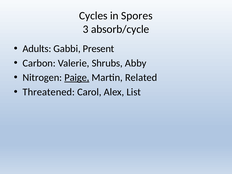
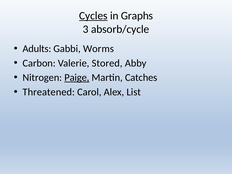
Cycles underline: none -> present (93, 16)
Spores: Spores -> Graphs (137, 16)
Present: Present -> Worms (98, 49)
Shrubs: Shrubs -> Stored (107, 63)
Related: Related -> Catches (141, 78)
